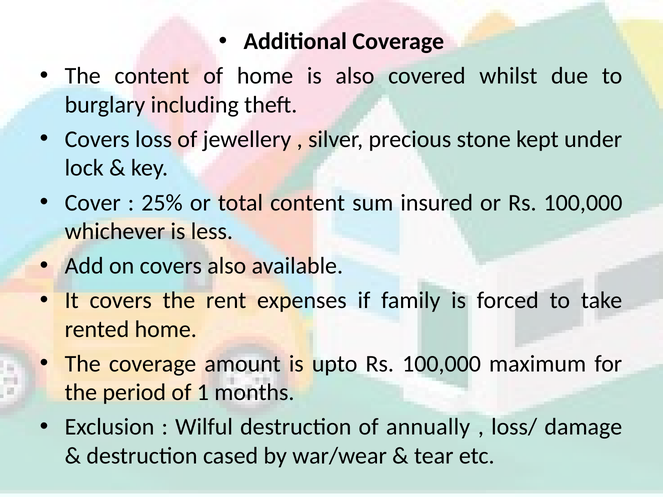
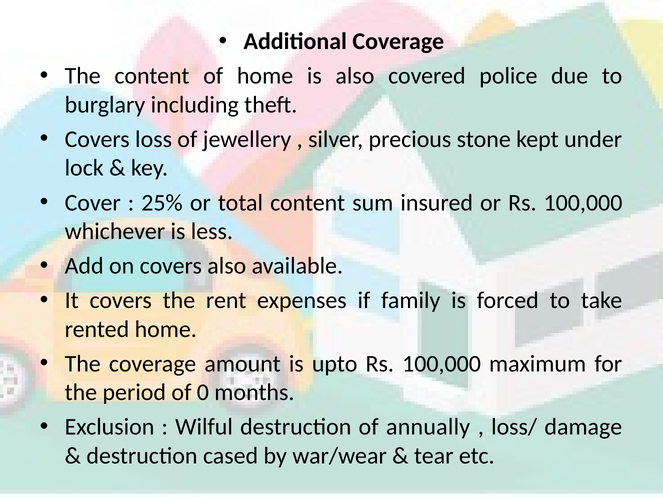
whilst: whilst -> police (508, 76)
1: 1 -> 0 (203, 393)
